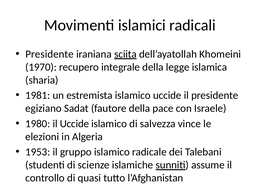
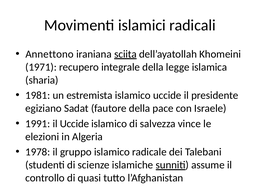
Presidente: Presidente -> Annettono (50, 54)
1970: 1970 -> 1971 (41, 67)
1980: 1980 -> 1991 (38, 124)
1953: 1953 -> 1978 (38, 152)
